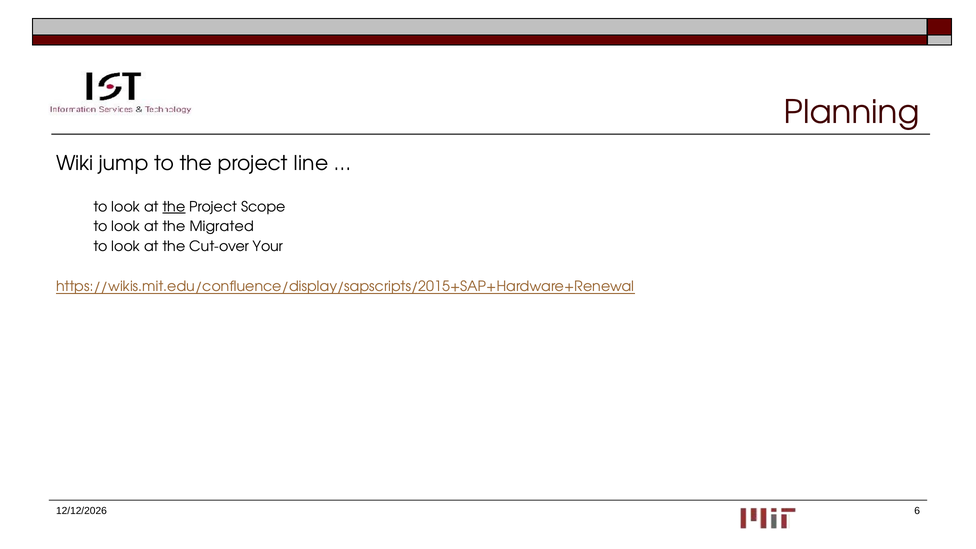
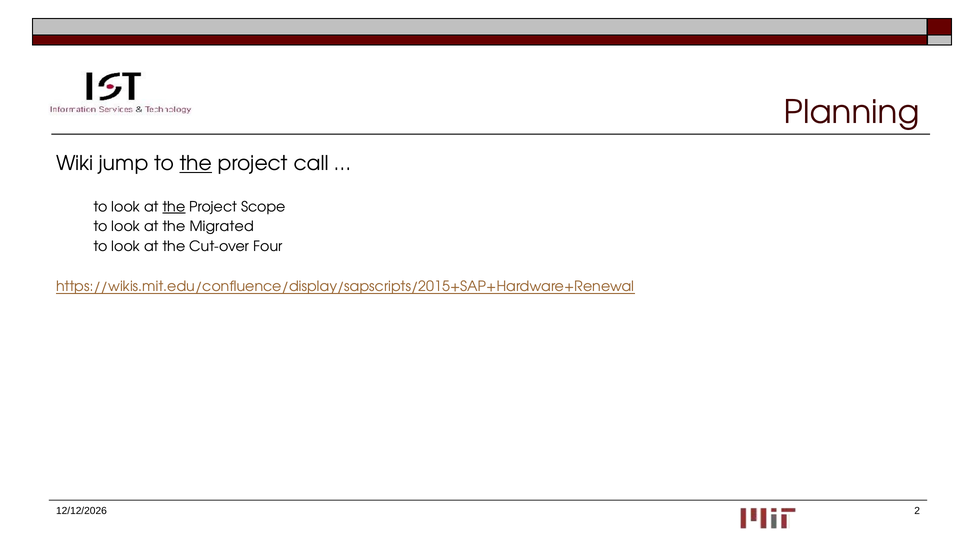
the underline: none -> present (196, 164)
line: line -> call (311, 164)
Your: Your -> Four (268, 247)
6: 6 -> 2 (917, 511)
